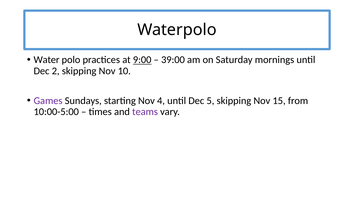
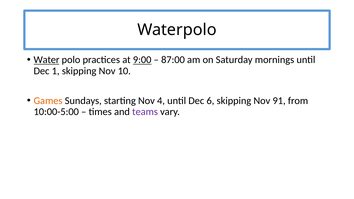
Water underline: none -> present (47, 60)
39:00: 39:00 -> 87:00 (173, 60)
2: 2 -> 1 (56, 71)
Games colour: purple -> orange (48, 101)
5: 5 -> 6 (210, 101)
15: 15 -> 91 (279, 101)
